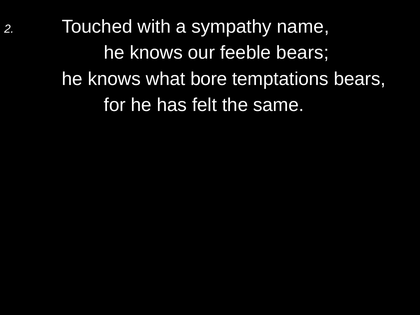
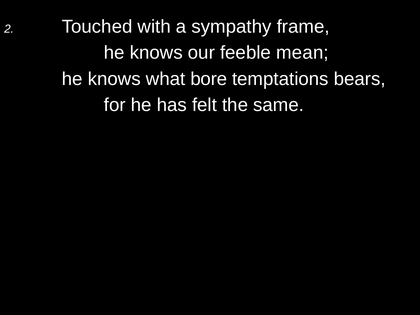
name: name -> frame (303, 27)
feeble bears: bears -> mean (302, 53)
